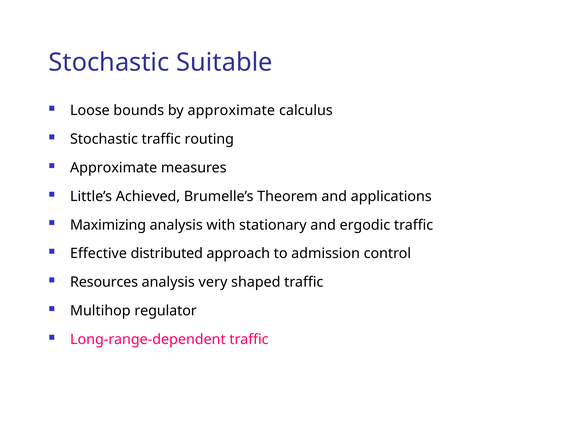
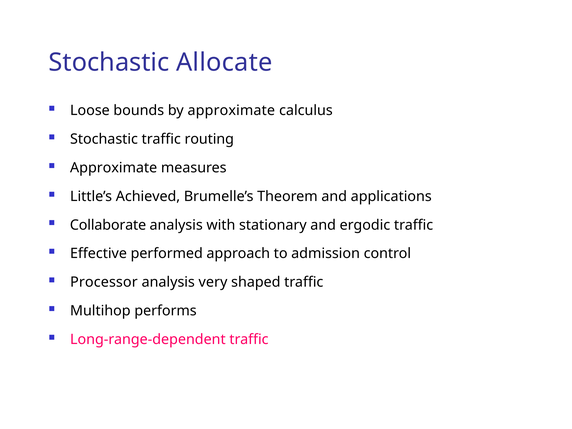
Suitable: Suitable -> Allocate (224, 63)
Maximizing: Maximizing -> Collaborate (108, 225)
distributed: distributed -> performed (167, 254)
Resources: Resources -> Processor (104, 282)
regulator: regulator -> performs (166, 311)
